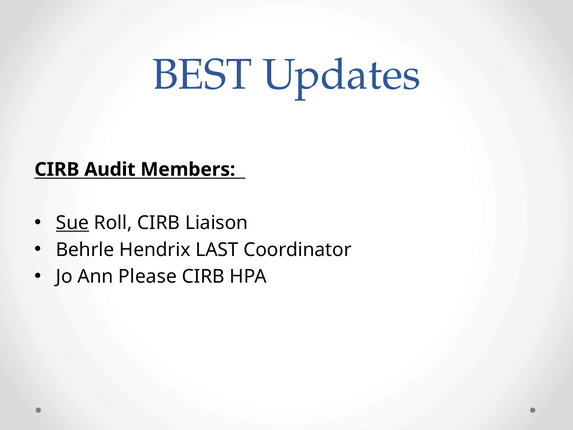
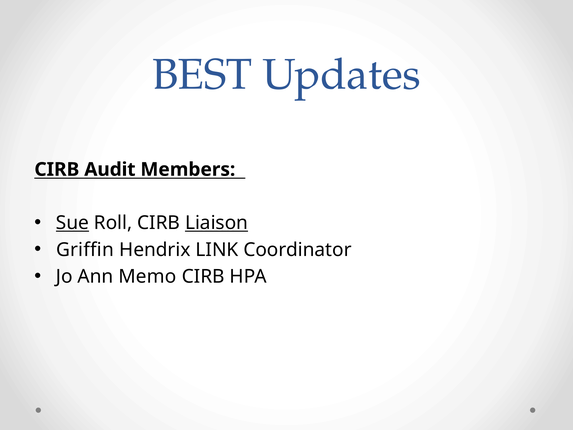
Liaison underline: none -> present (217, 223)
Behrle: Behrle -> Griffin (85, 250)
LAST: LAST -> LINK (217, 250)
Please: Please -> Memo (148, 276)
